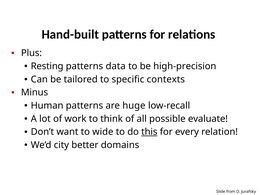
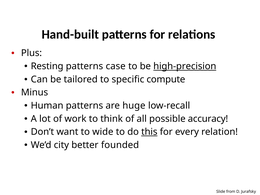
data: data -> case (116, 66)
high-precision underline: none -> present (185, 66)
contexts: contexts -> compute (166, 79)
evaluate: evaluate -> accuracy (208, 119)
domains: domains -> founded (120, 145)
